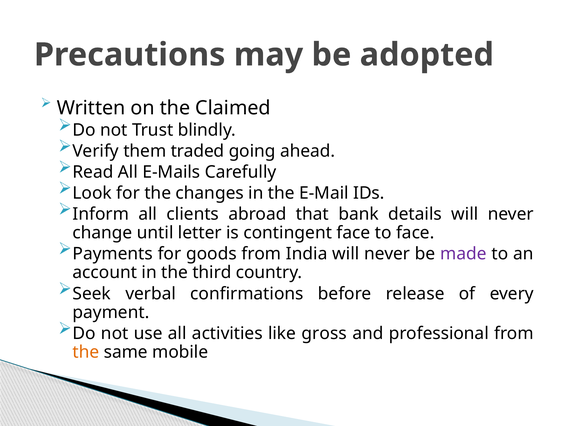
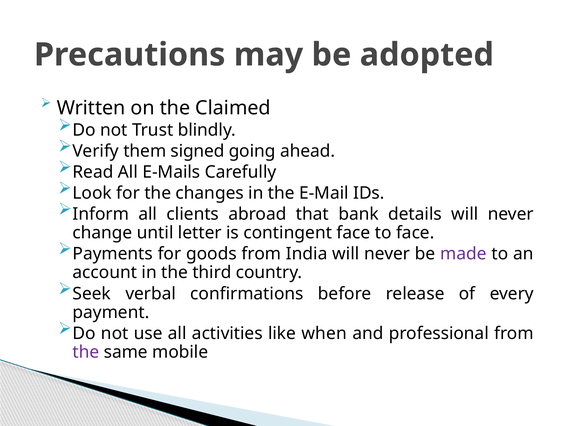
traded: traded -> signed (198, 151)
gross: gross -> when (324, 333)
the colour: orange -> purple (86, 352)
